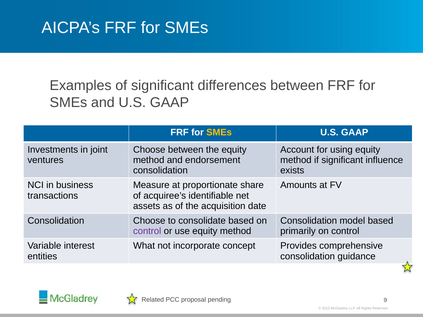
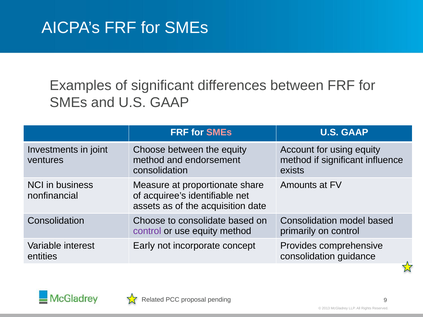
SMEs colour: yellow -> pink (219, 133)
transactions: transactions -> nonfinancial (53, 196)
What: What -> Early (144, 246)
